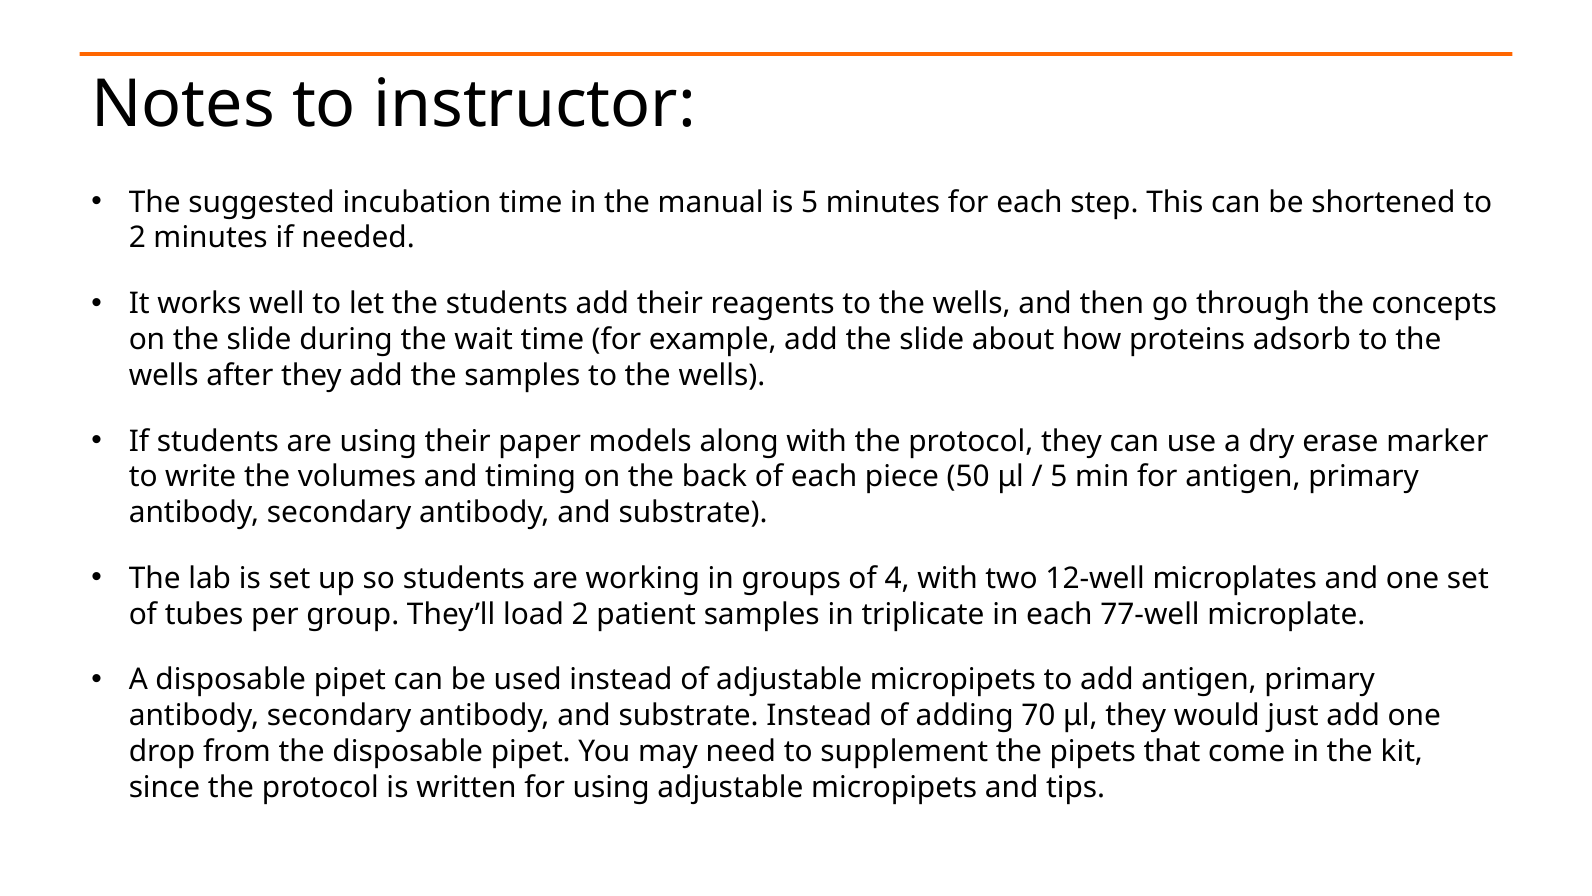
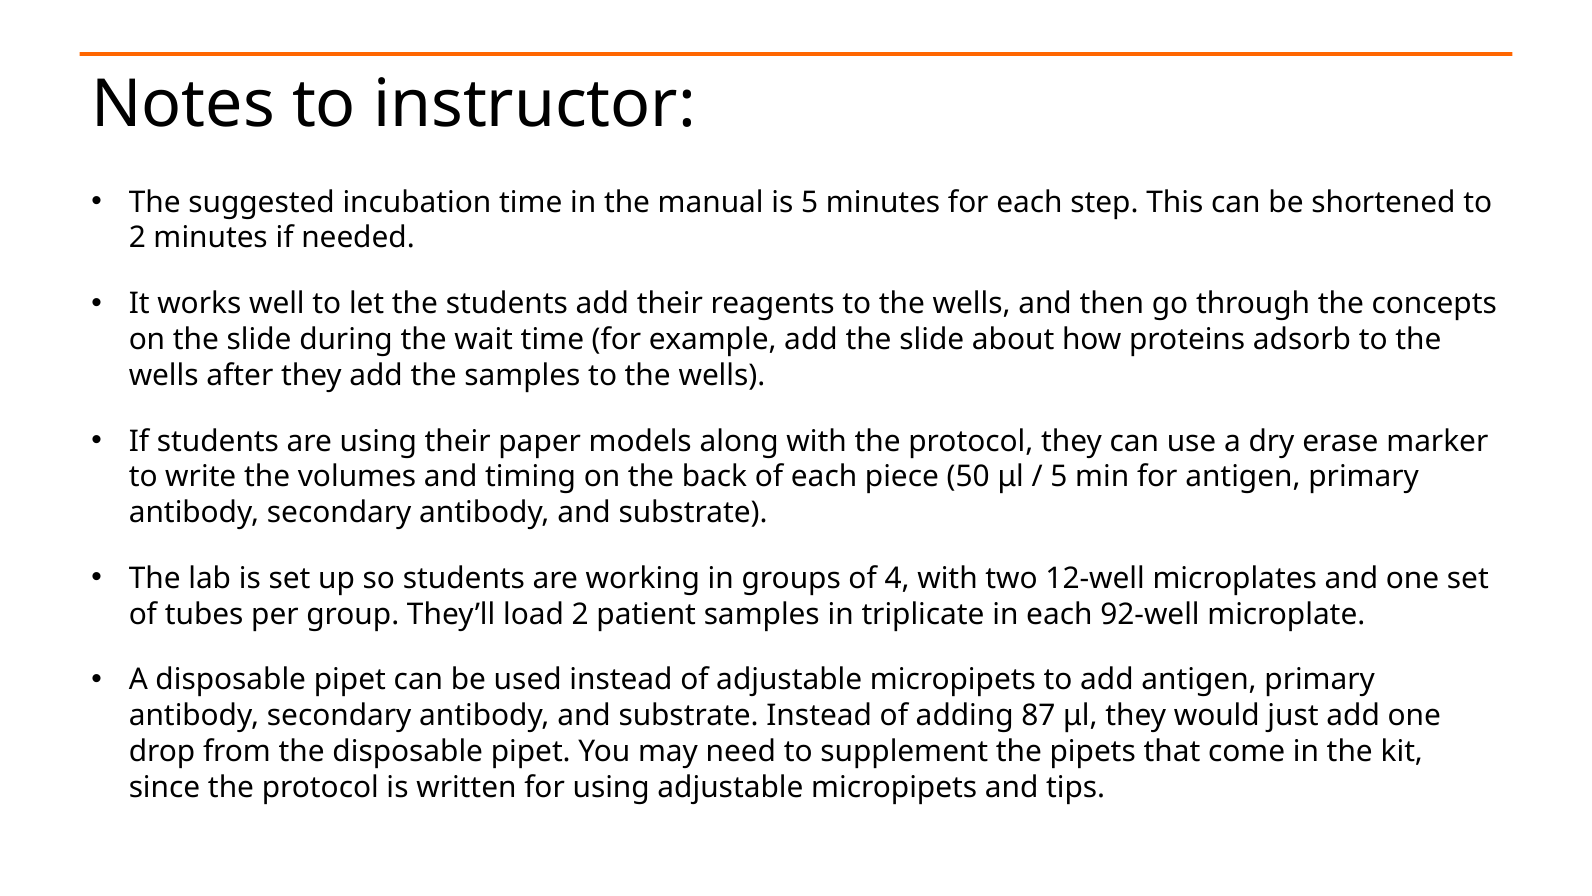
77-well: 77-well -> 92-well (1150, 614)
70: 70 -> 87 (1039, 716)
